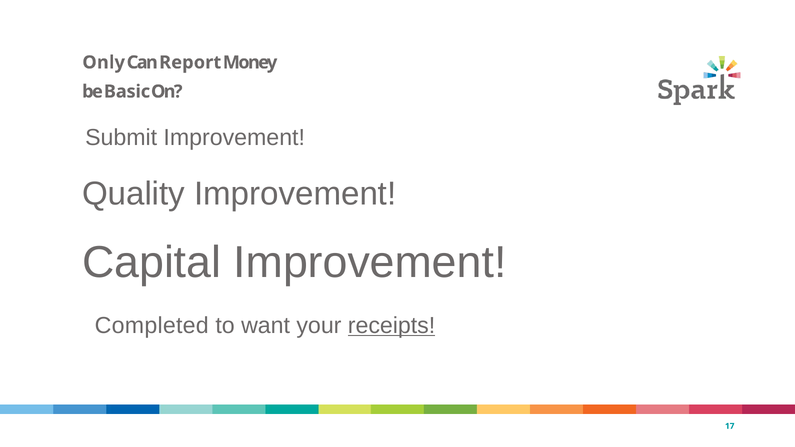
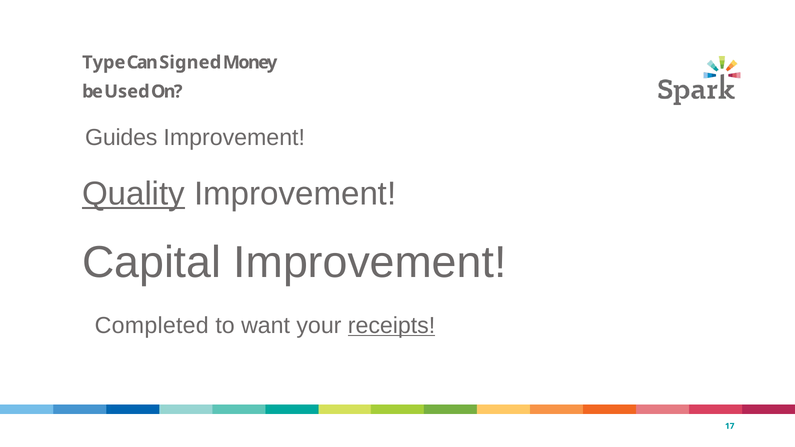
Only: Only -> Type (104, 62)
Report: Report -> Signed (190, 62)
Basic: Basic -> Used (127, 92)
Submit: Submit -> Guides (121, 138)
Quality underline: none -> present (134, 194)
